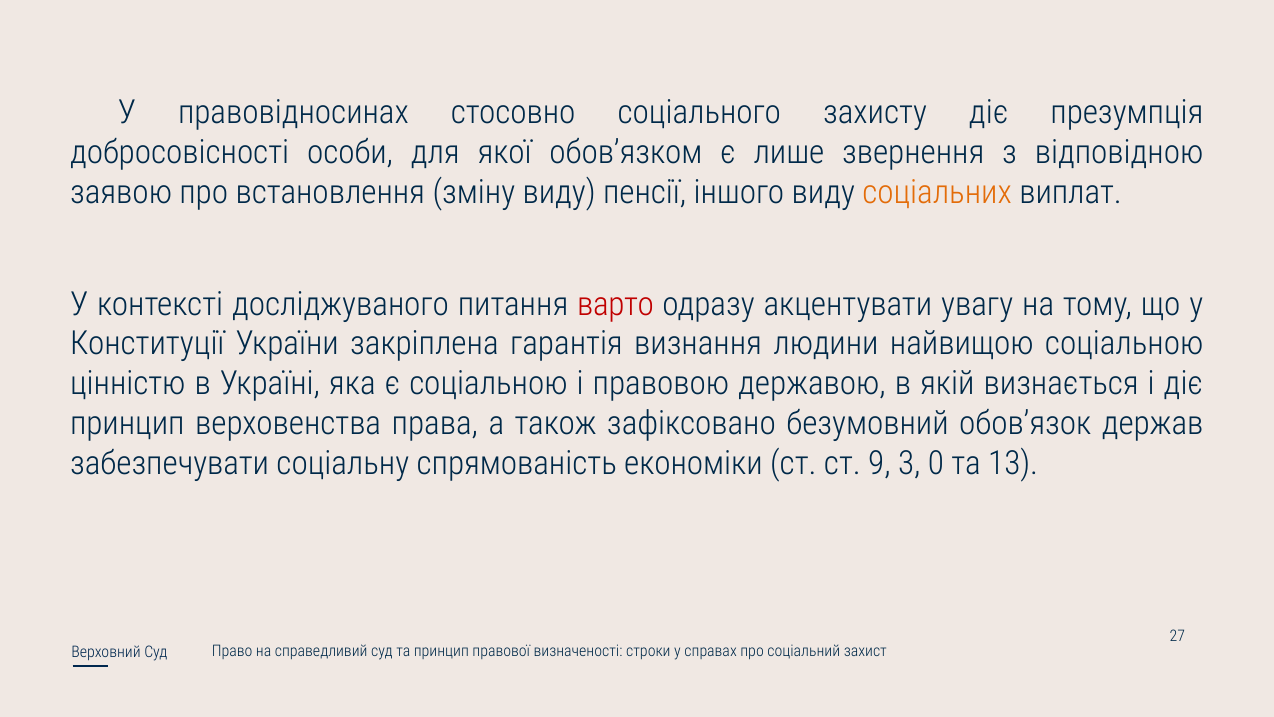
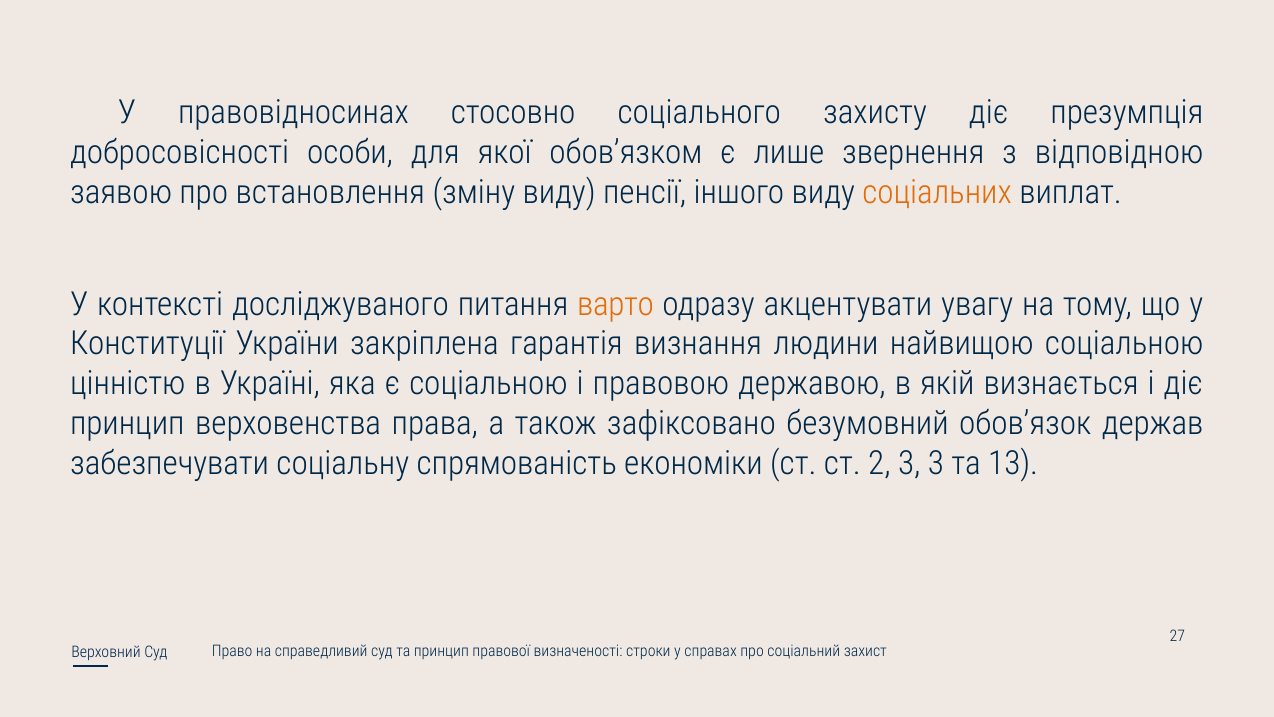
варто colour: red -> orange (616, 304)
9: 9 -> 2 (879, 463)
3 0: 0 -> 3 (936, 463)
